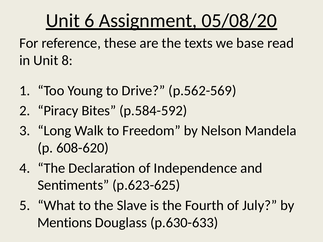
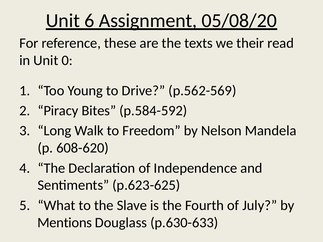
base: base -> their (250, 43)
8: 8 -> 0 (67, 61)
